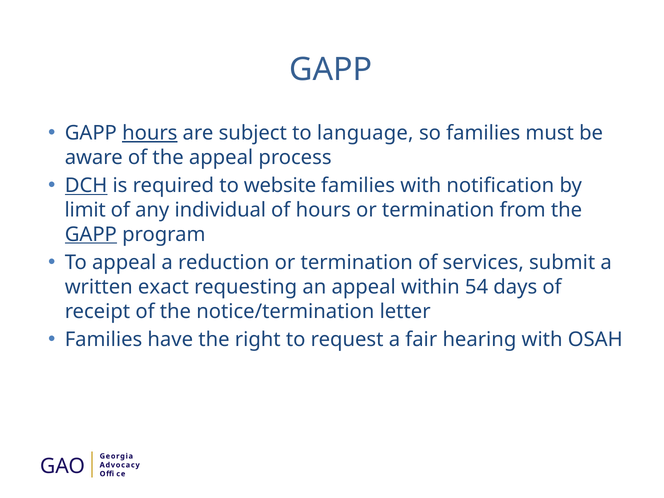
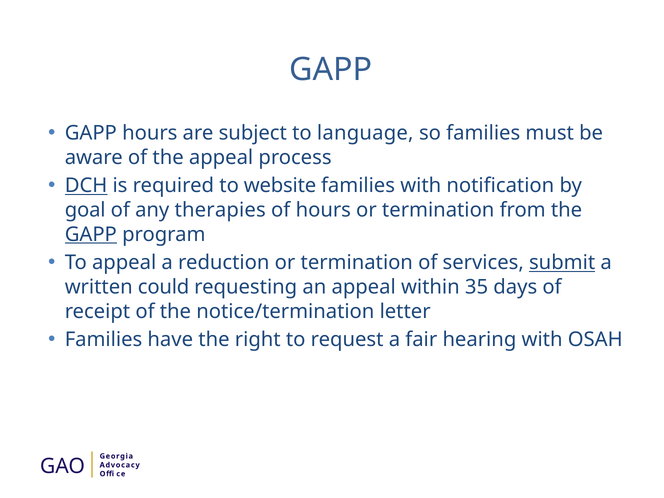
hours underline: present -> none (150, 133)
limit: limit -> goal (85, 210)
individual: individual -> therapies (220, 210)
submit underline: none -> present (562, 263)
exact: exact -> could (164, 287)
54: 54 -> 35 (477, 287)
